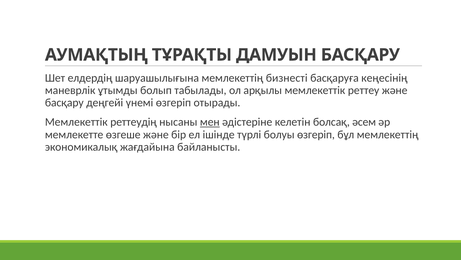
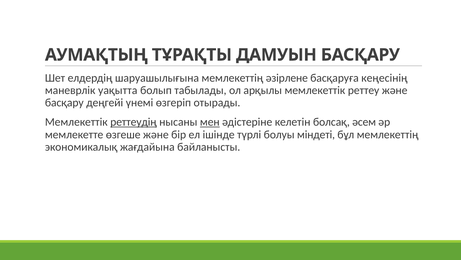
бизнесті: бизнесті -> әзірлене (287, 78)
ұтымды: ұтымды -> уақытта (118, 90)
реттеудің underline: none -> present (134, 122)
болуы өзгеріп: өзгеріп -> міндеті (316, 134)
